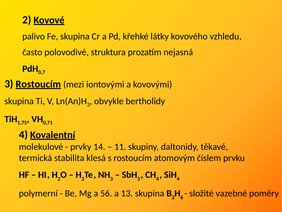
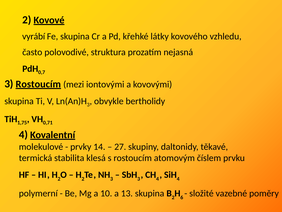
palivo: palivo -> vyrábí (34, 36)
11: 11 -> 27 (120, 146)
56: 56 -> 10 (106, 193)
